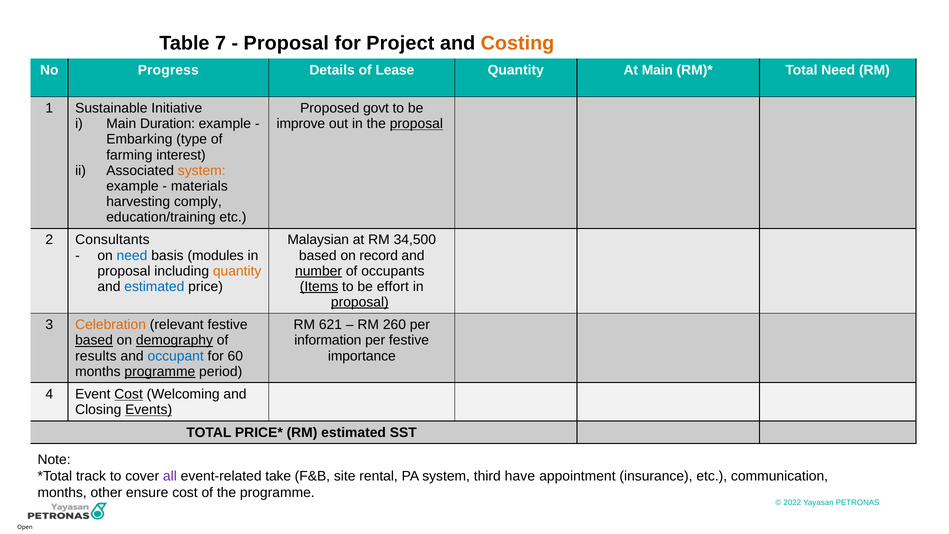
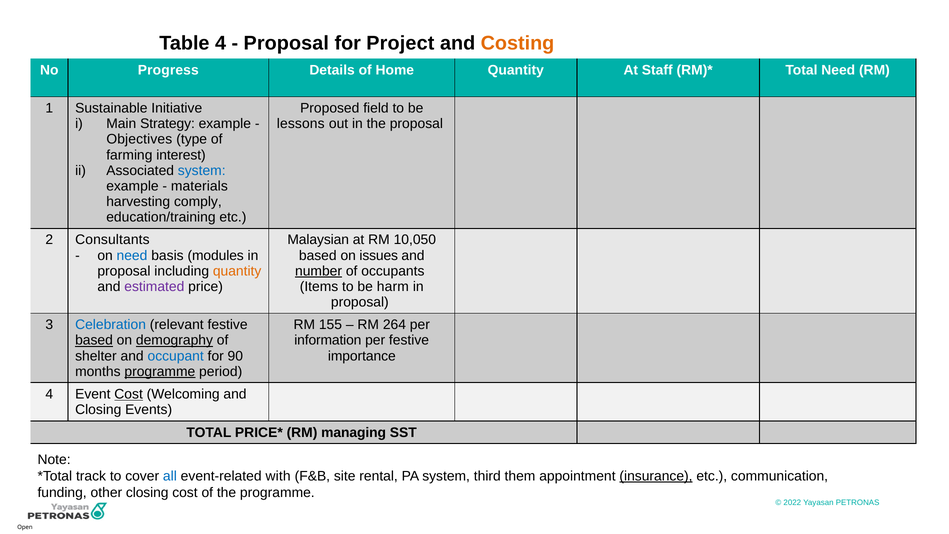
Table 7: 7 -> 4 (221, 43)
Lease: Lease -> Home (395, 70)
At Main: Main -> Staff (657, 70)
govt: govt -> field (376, 108)
Duration: Duration -> Strategy (168, 124)
improve: improve -> lessons (301, 124)
proposal underline: present -> none (416, 124)
Embarking: Embarking -> Objectives (139, 139)
system colour: orange -> blue (202, 170)
34,500: 34,500 -> 10,050 (415, 240)
record: record -> issues (379, 255)
estimated colour: blue -> purple (154, 286)
Items underline: present -> none (319, 286)
effort: effort -> harm (393, 286)
proposal underline: present -> none (360, 302)
Celebration colour: orange -> blue (111, 325)
621: 621 -> 155 (330, 325)
260: 260 -> 264 (394, 325)
results: results -> shelter (96, 356)
60: 60 -> 90 (235, 356)
Events underline: present -> none (149, 410)
RM estimated: estimated -> managing (354, 432)
all colour: purple -> blue (170, 476)
take: take -> with (278, 476)
have: have -> them (520, 476)
insurance underline: none -> present (656, 476)
months: months -> funding (62, 493)
other ensure: ensure -> closing (147, 493)
